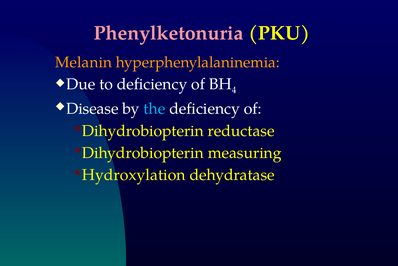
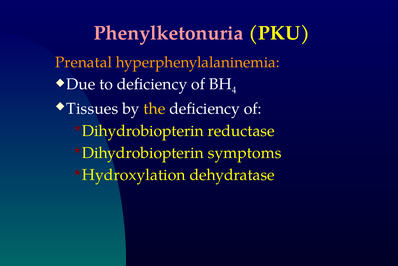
Melanin: Melanin -> Prenatal (84, 62)
Disease: Disease -> Tissues (92, 108)
the colour: light blue -> yellow (154, 108)
measuring: measuring -> symptoms (245, 153)
